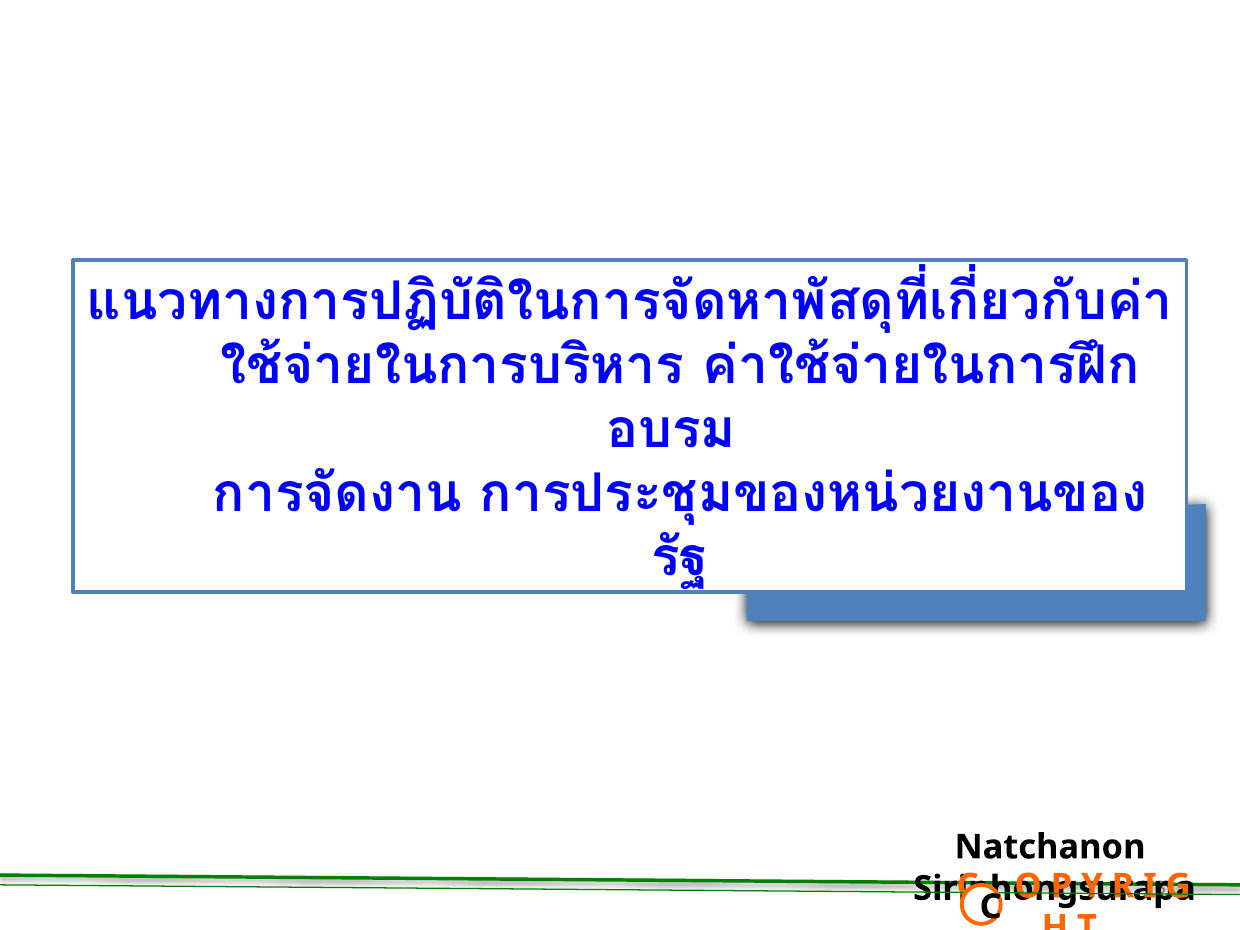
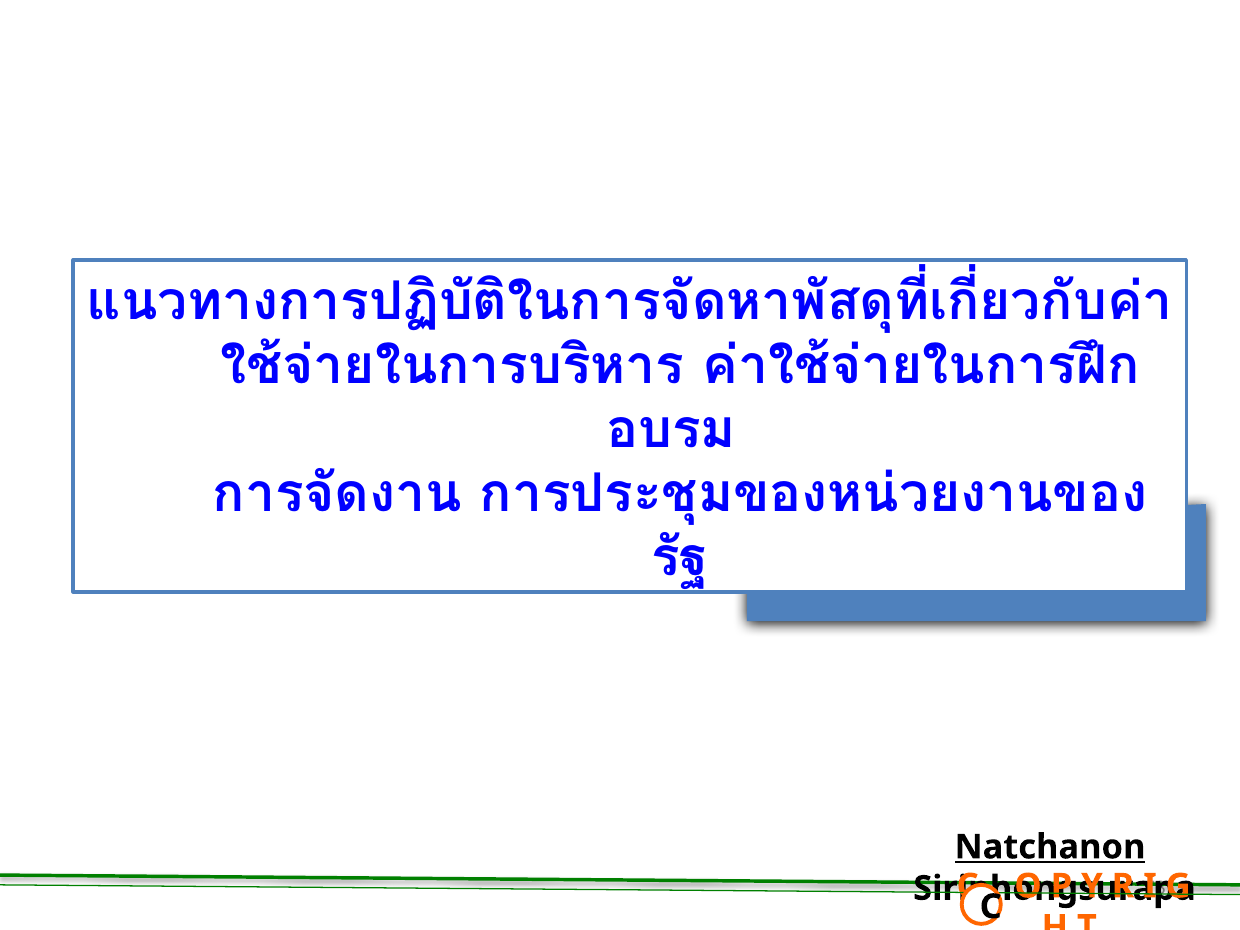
Natchanon underline: none -> present (1050, 847)
